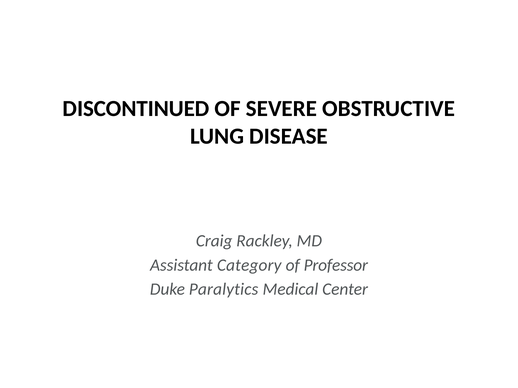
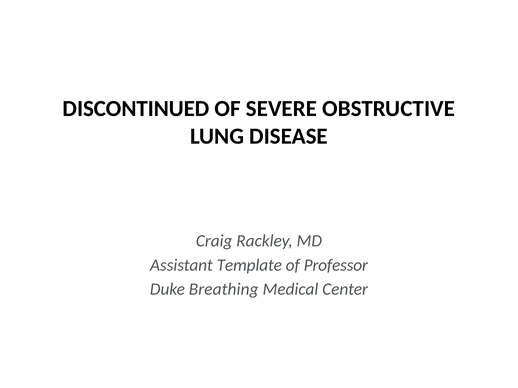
Category: Category -> Template (249, 265)
Paralytics: Paralytics -> Breathing (224, 290)
